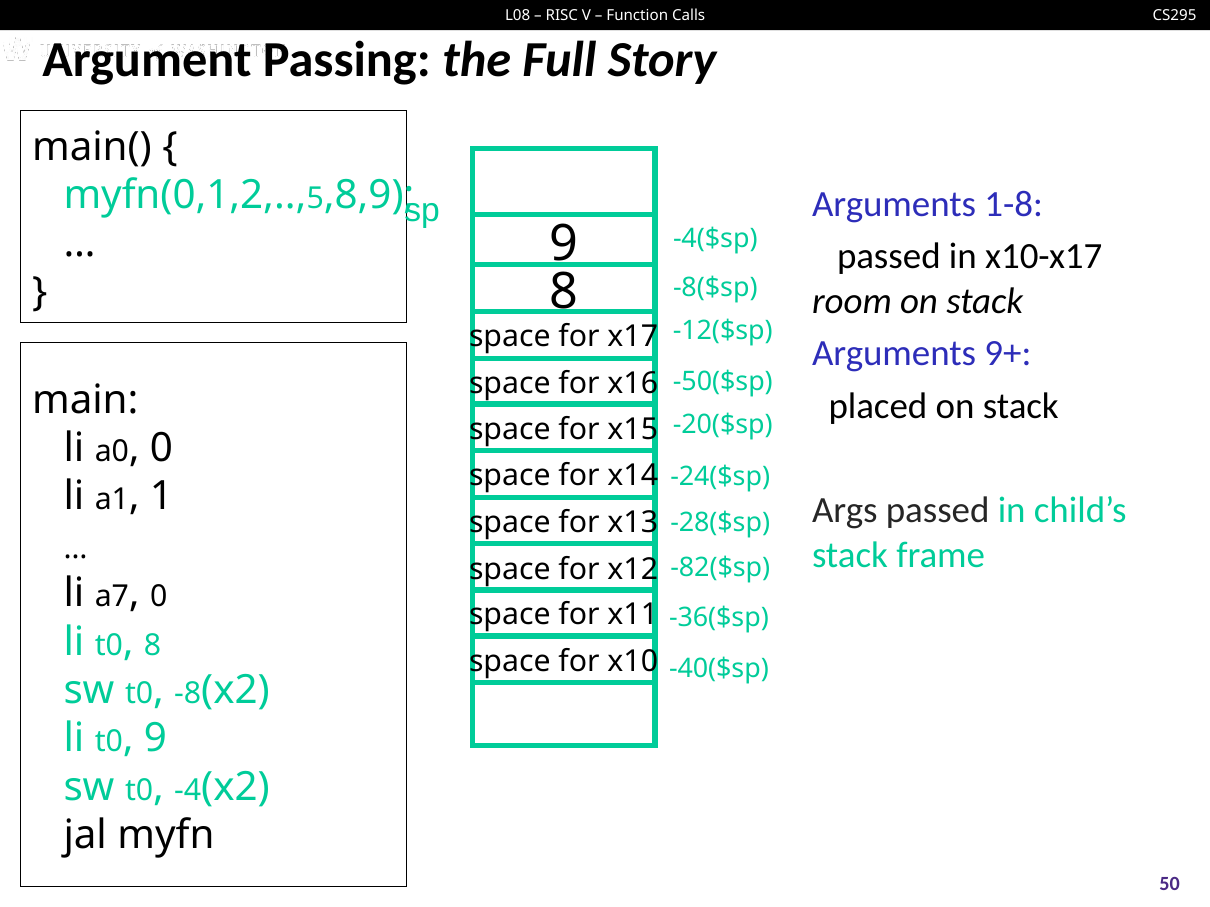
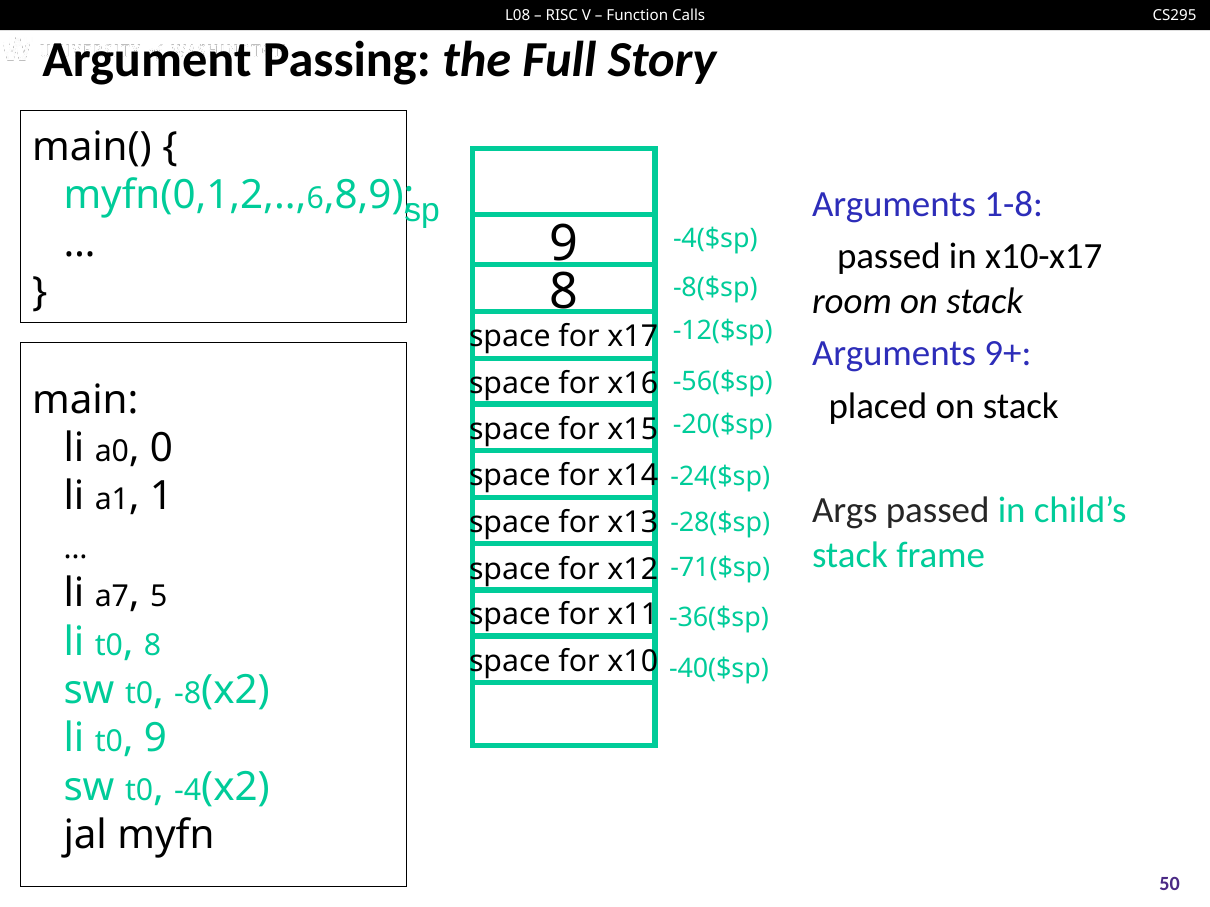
5: 5 -> 6 (315, 199)
-50($sp: -50($sp -> -56($sp (723, 381)
-82($sp: -82($sp -> -71($sp (720, 568)
0: 0 -> 5 (159, 597)
